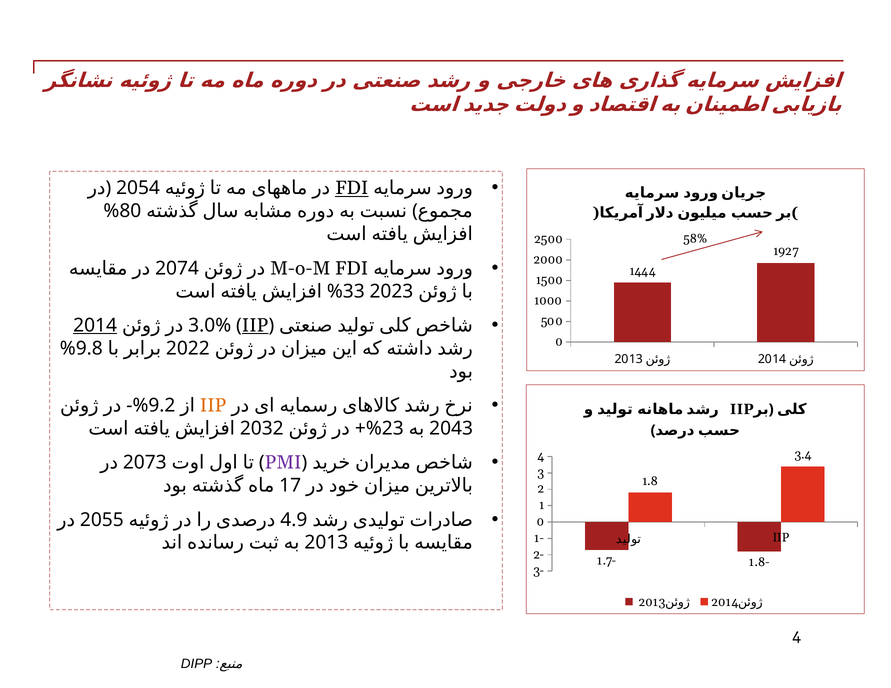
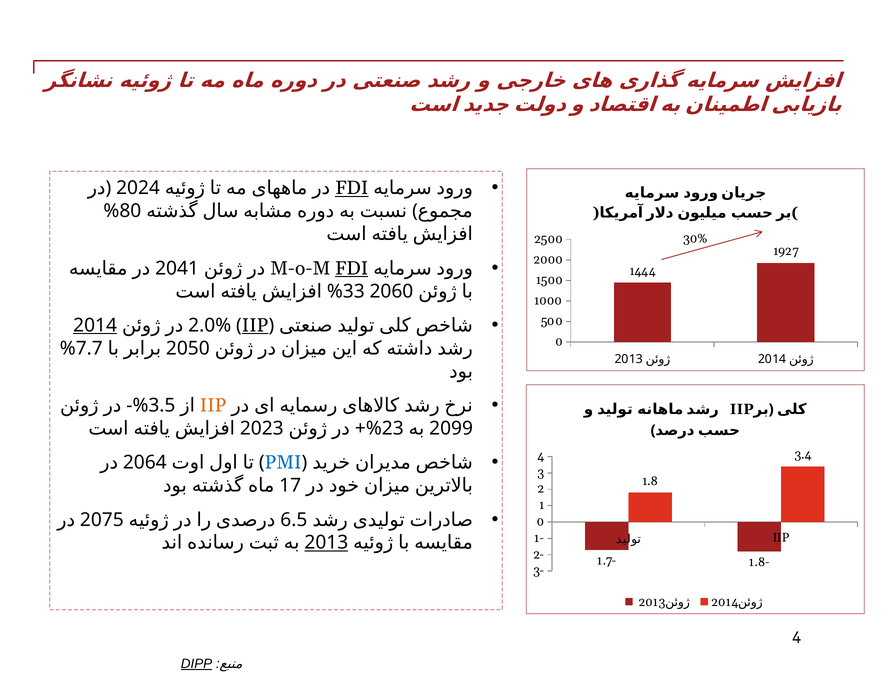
2054: 2054 -> 2024 (138, 188)
58%: 58% -> 30% (695, 239)
2074: 2074 -> 2041 (177, 268)
FDI underline: none -> present (352, 268)
2023: 2023 -> 2060 (391, 291)
3.0%: 3.0% -> 2.0% (210, 326)
9.8: 9.8 -> 7.7 (89, 349)
2022: 2022 -> 2050 (188, 349)
9.2: 9.2 -> 3.5 (162, 406)
2032: 2032 -> 2023 (262, 429)
2043: 2043 -> 2099 (451, 429)
PMI colour: purple -> blue (283, 463)
2073: 2073 -> 2064 (145, 463)
2055: 2055 -> 2075 (102, 520)
4.9: 4.9 -> 6.5 (294, 520)
2013 underline: none -> present (326, 543)
DIPP underline: none -> present (197, 664)
